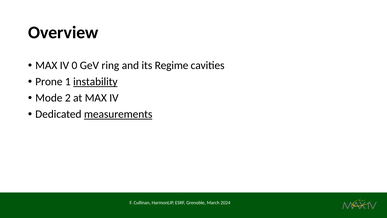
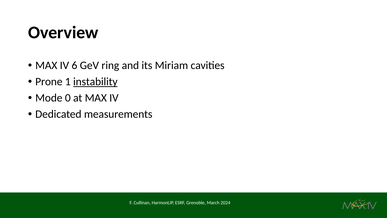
0: 0 -> 6 (74, 65)
Regime: Regime -> Miriam (171, 65)
2: 2 -> 0 (68, 98)
measurements underline: present -> none (118, 114)
